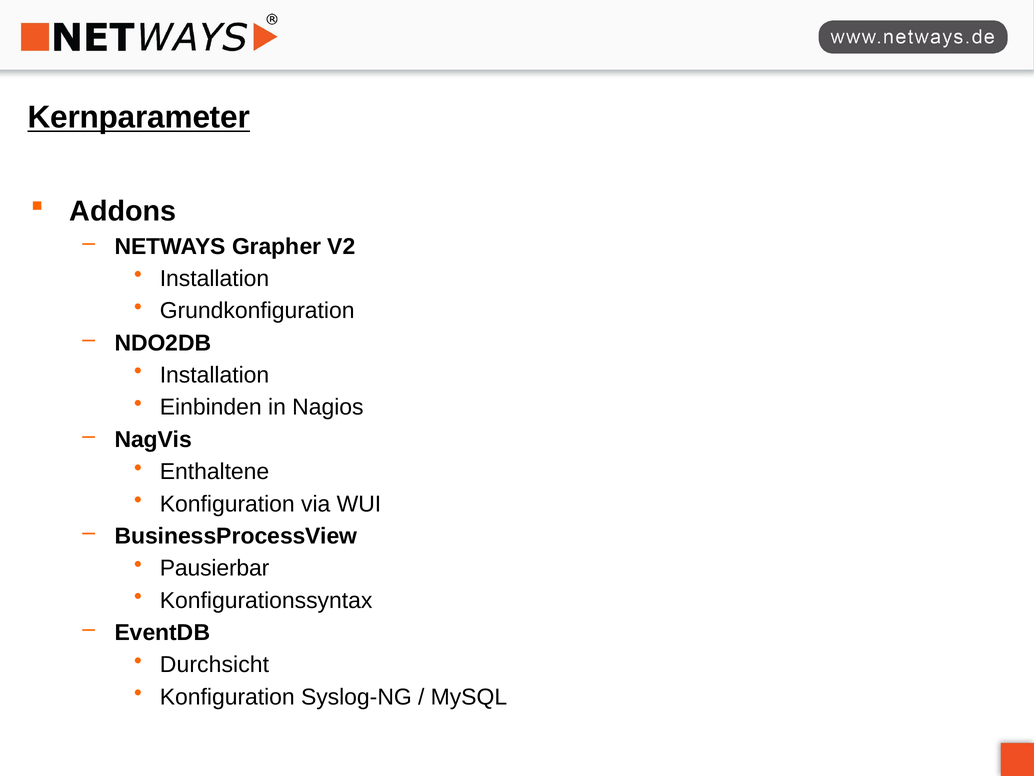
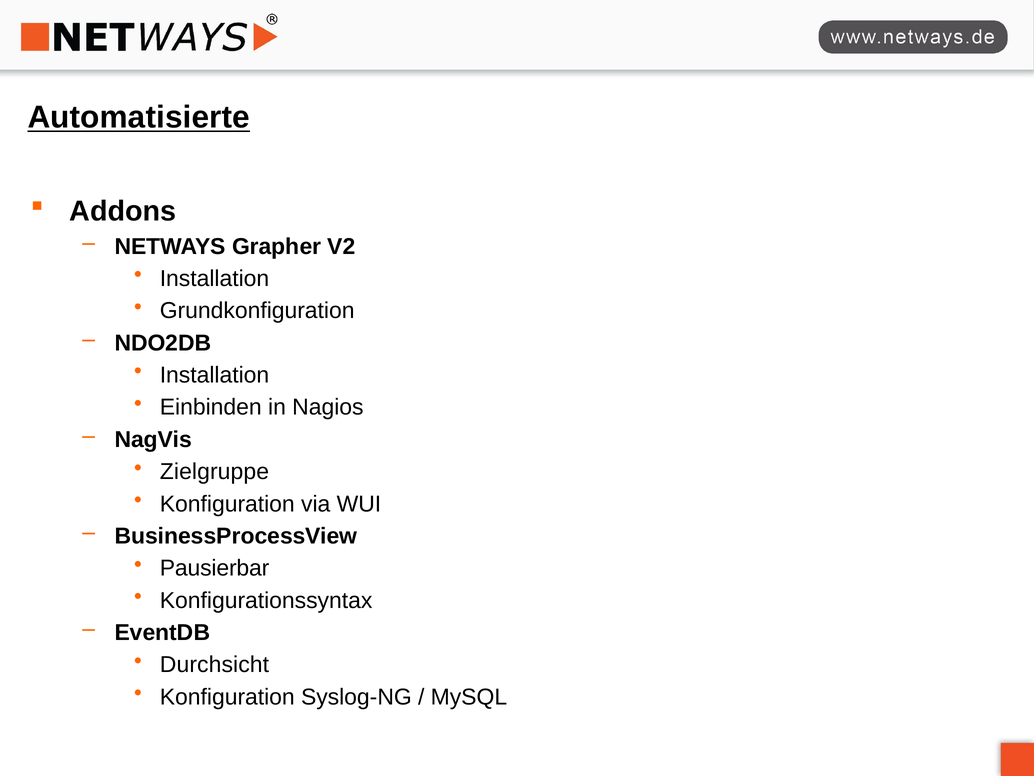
Kernparameter: Kernparameter -> Automatisierte (139, 117)
Enthaltene: Enthaltene -> Zielgruppe (214, 471)
